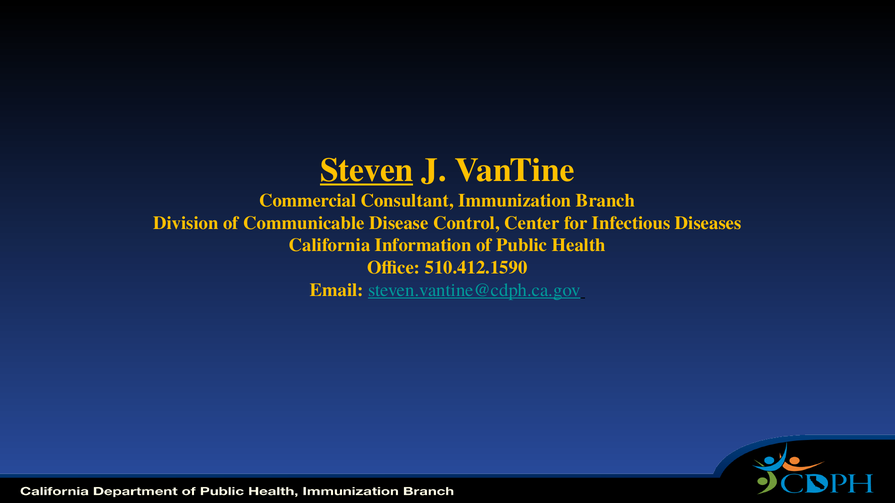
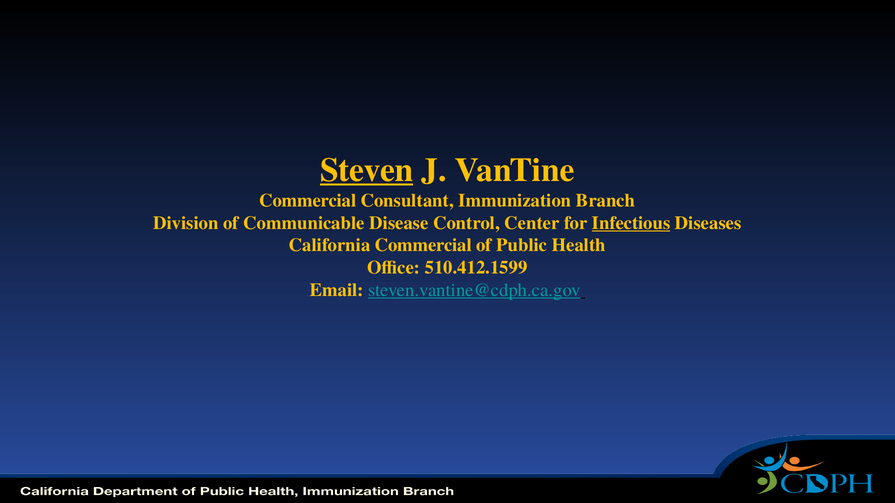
Infectious underline: none -> present (631, 223)
California Information: Information -> Commercial (423, 245)
510.412.1590: 510.412.1590 -> 510.412.1599 (476, 268)
